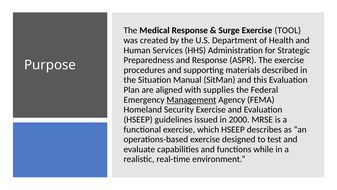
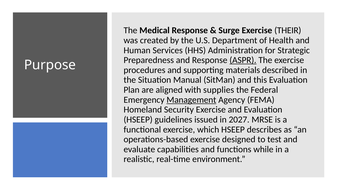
TOOL: TOOL -> THEIR (288, 30)
ASPR underline: none -> present (243, 60)
2000: 2000 -> 2027 (239, 119)
